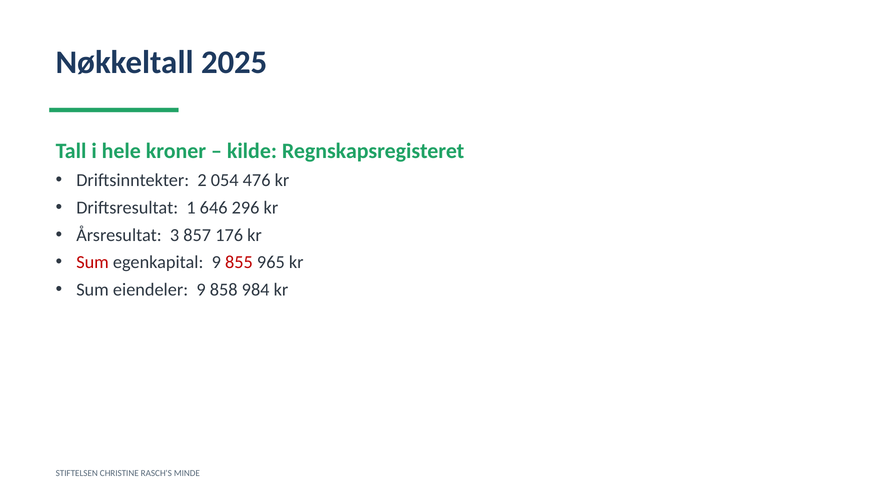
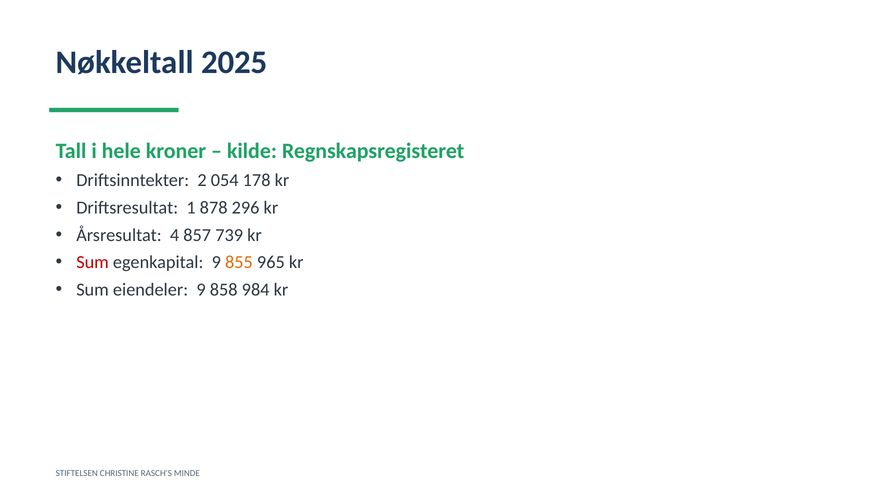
476: 476 -> 178 (257, 180)
646: 646 -> 878 (214, 208)
3: 3 -> 4 (175, 235)
176: 176 -> 739 (229, 235)
855 colour: red -> orange (239, 262)
